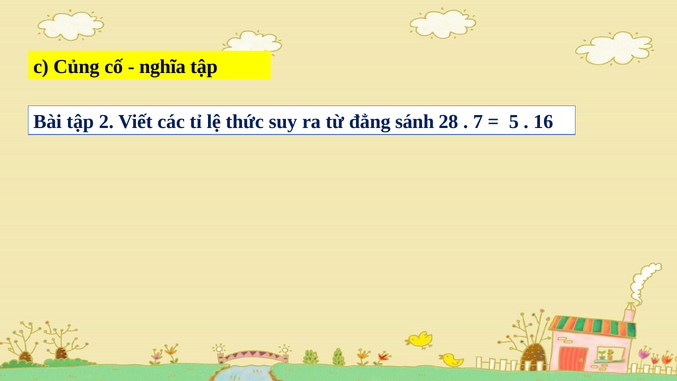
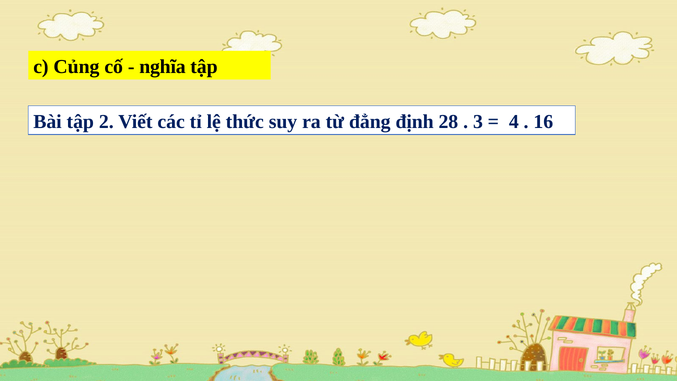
sánh: sánh -> định (415, 121)
7: 7 -> 3 (478, 121)
5: 5 -> 4 (514, 121)
